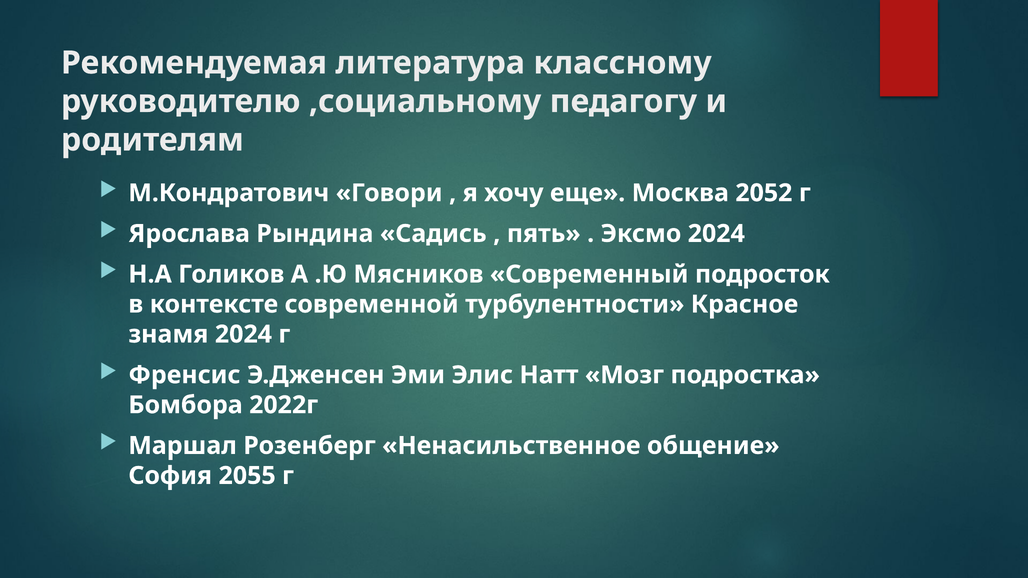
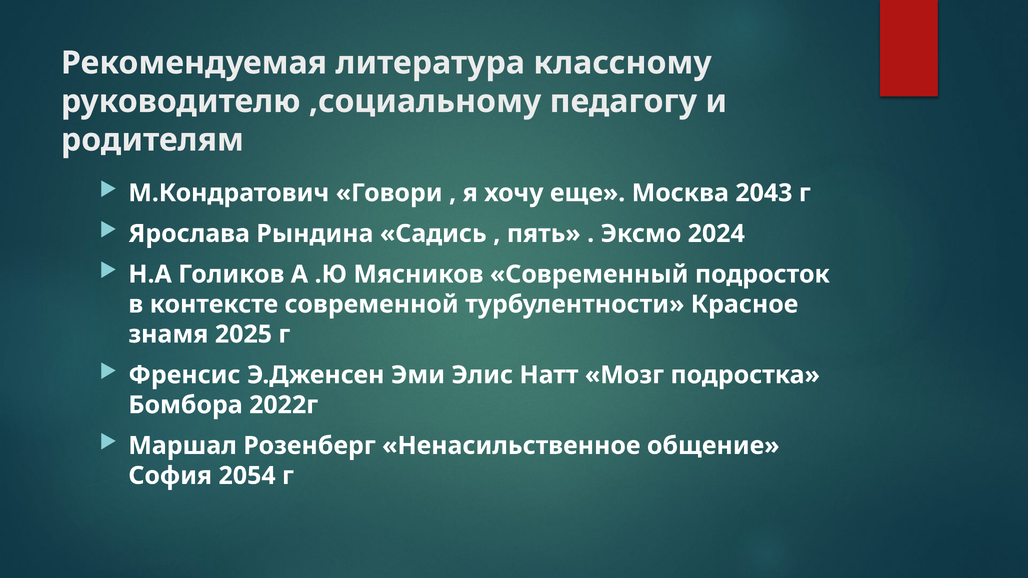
2052: 2052 -> 2043 (764, 193)
знамя 2024: 2024 -> 2025 (243, 334)
2055: 2055 -> 2054 (247, 476)
